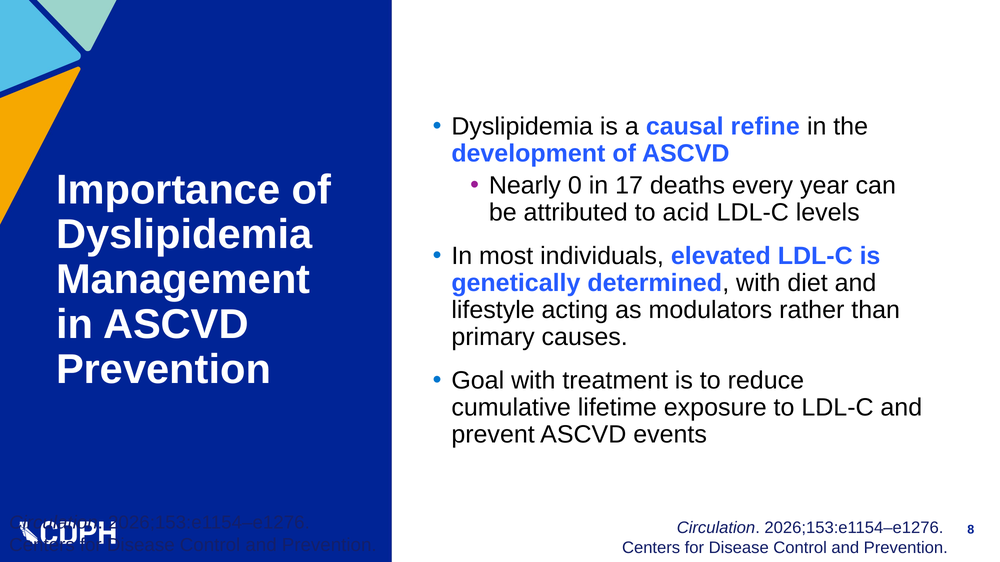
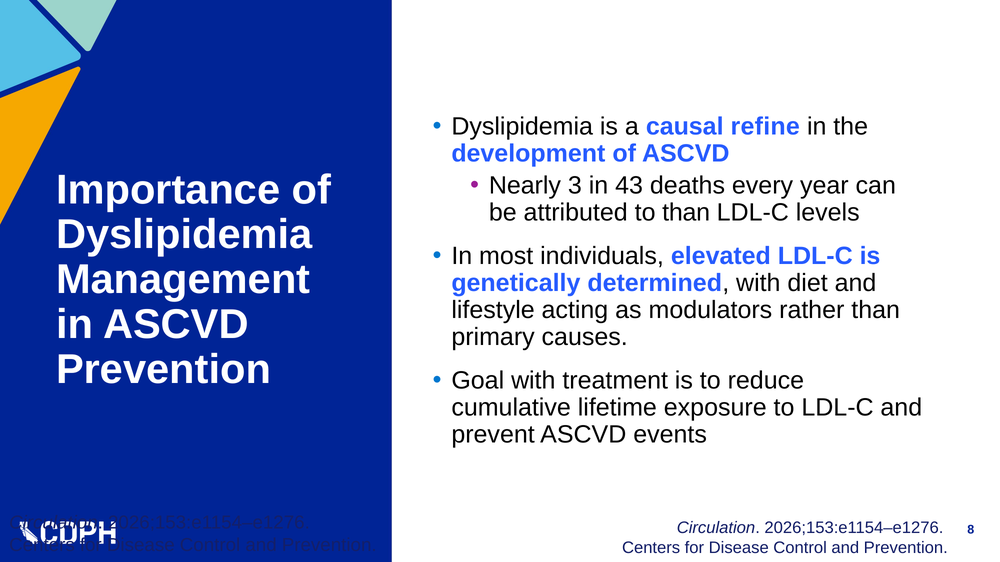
0: 0 -> 3 (575, 186)
17: 17 -> 43 (629, 186)
to acid: acid -> than (686, 213)
